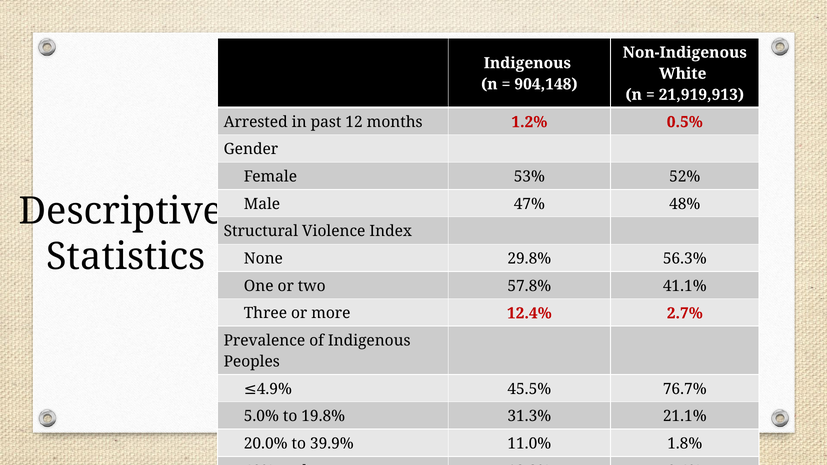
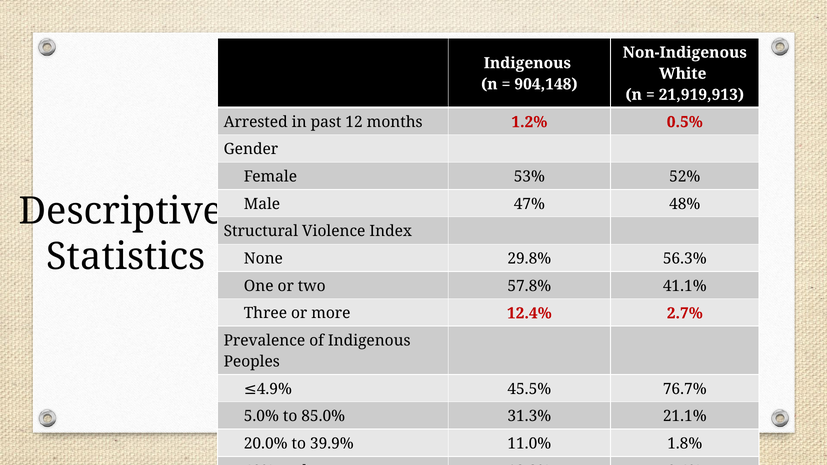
19.8%: 19.8% -> 85.0% (323, 416)
